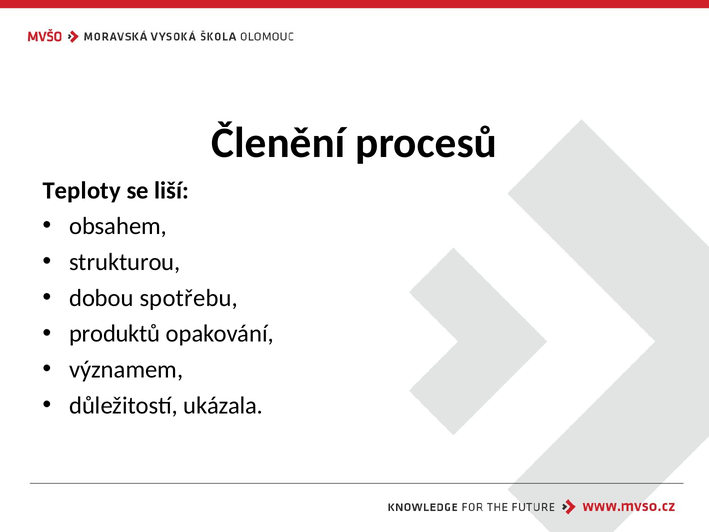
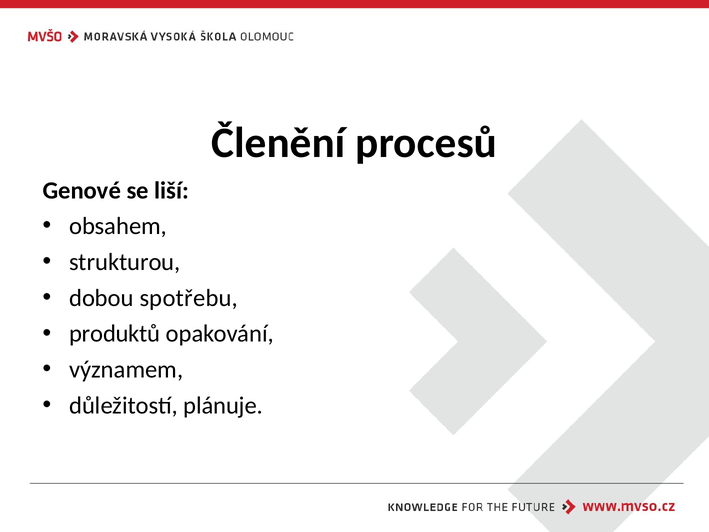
Teploty: Teploty -> Genové (82, 190)
ukázala: ukázala -> plánuje (223, 405)
